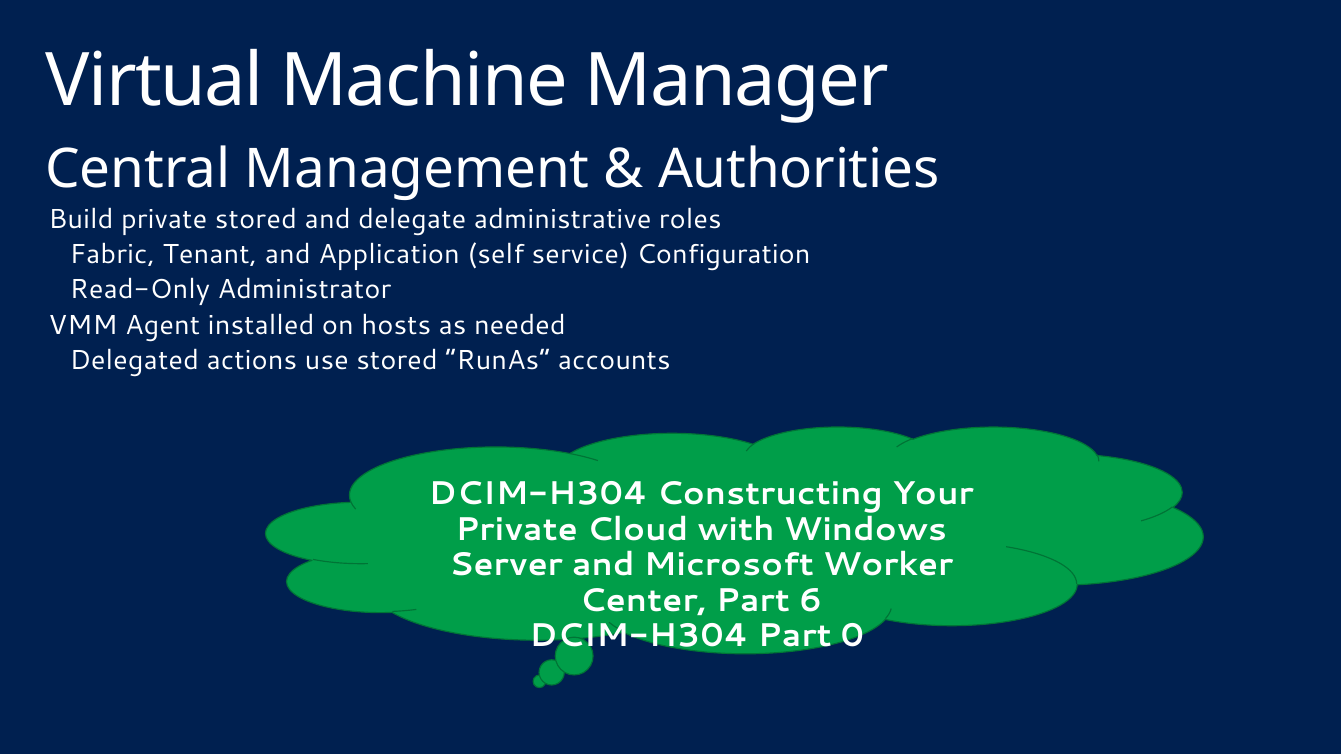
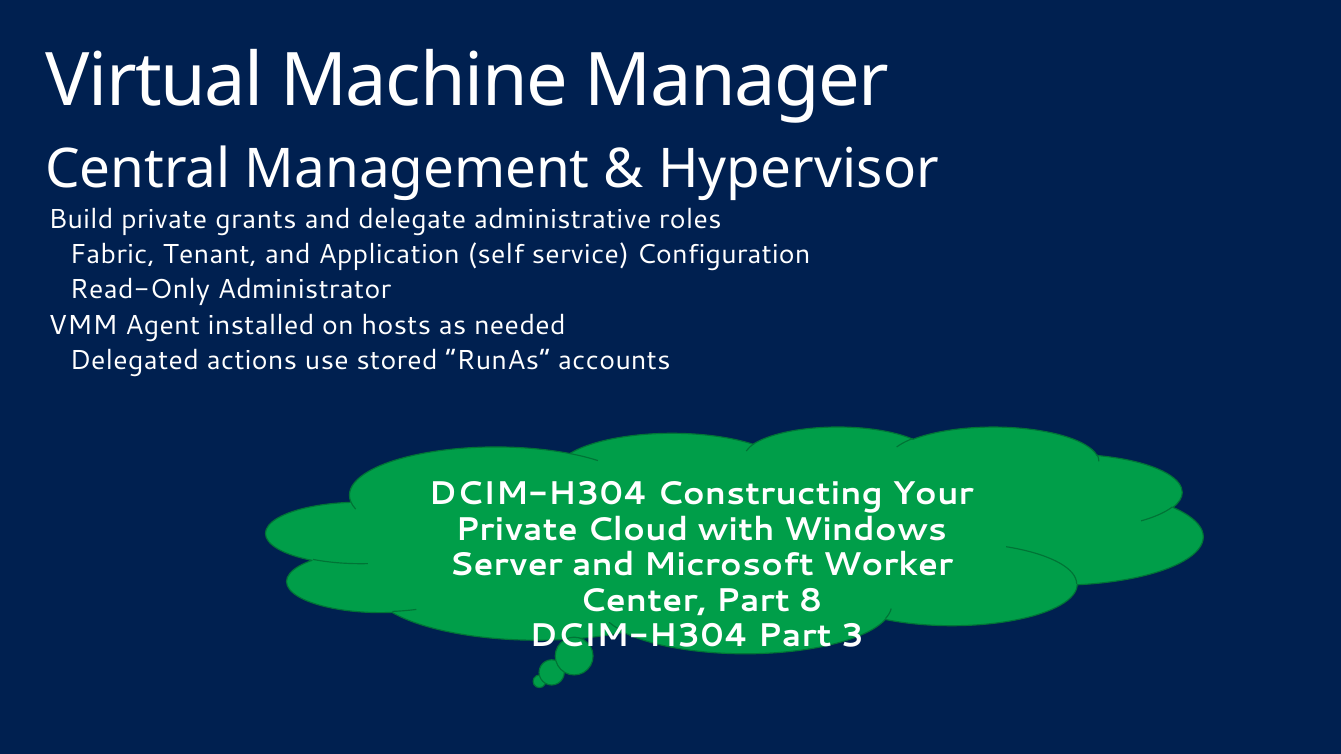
Authorities: Authorities -> Hypervisor (799, 170)
private stored: stored -> grants (256, 220)
6: 6 -> 8 (811, 600)
0: 0 -> 3 (852, 636)
